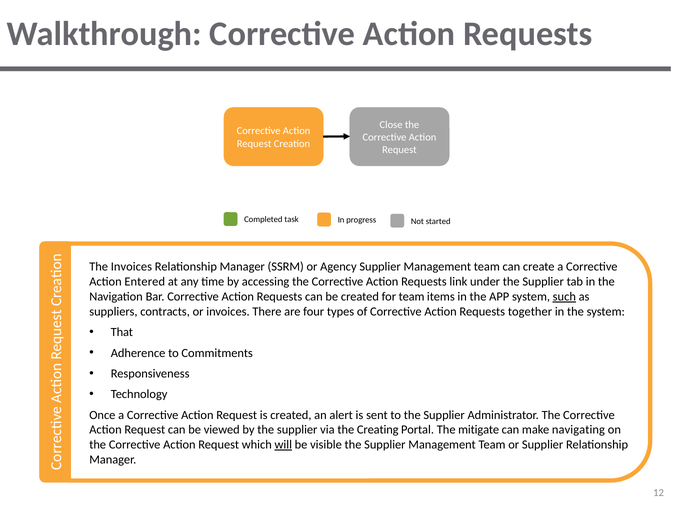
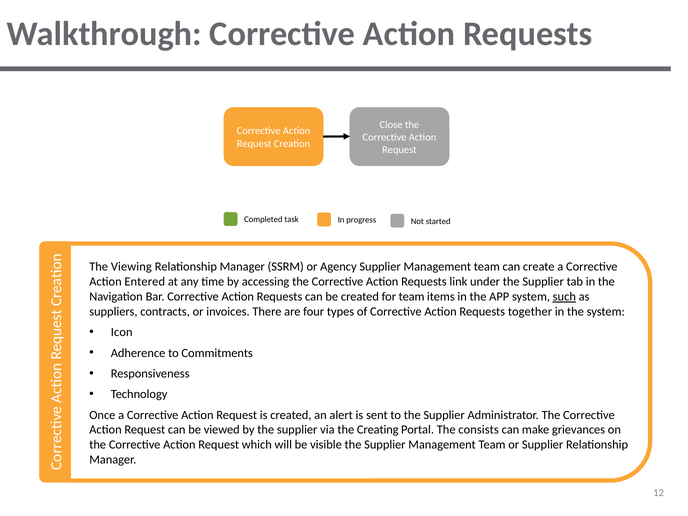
The Invoices: Invoices -> Viewing (131, 267)
That: That -> Icon (122, 332)
mitigate: mitigate -> consists (479, 430)
navigating: navigating -> grievances (579, 430)
will underline: present -> none (283, 445)
